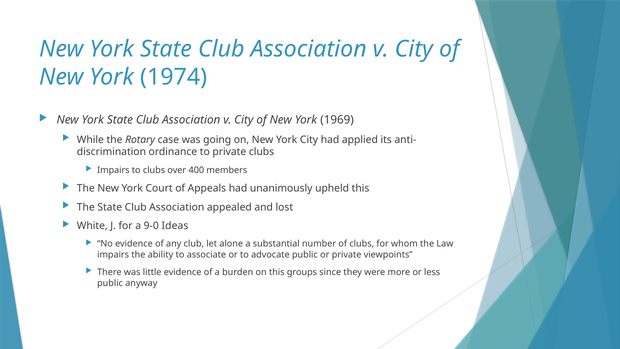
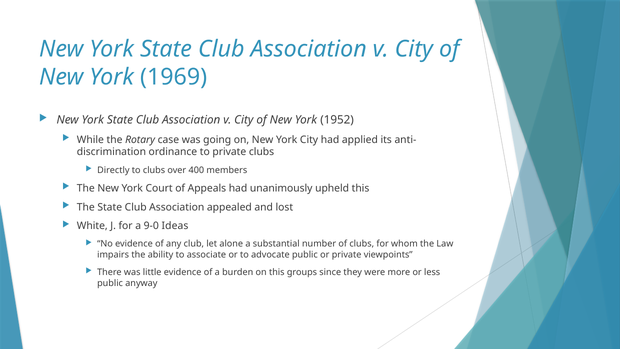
1974: 1974 -> 1969 (174, 77)
1969: 1969 -> 1952 (337, 120)
Impairs: Impairs -> Directly (113, 170)
